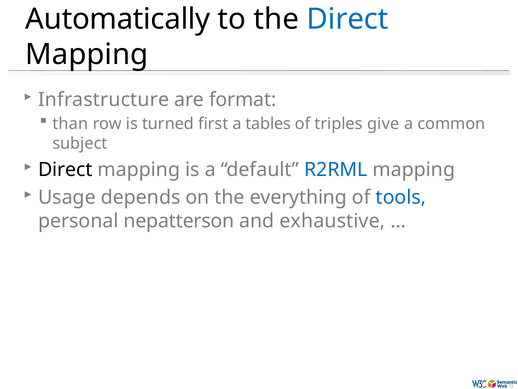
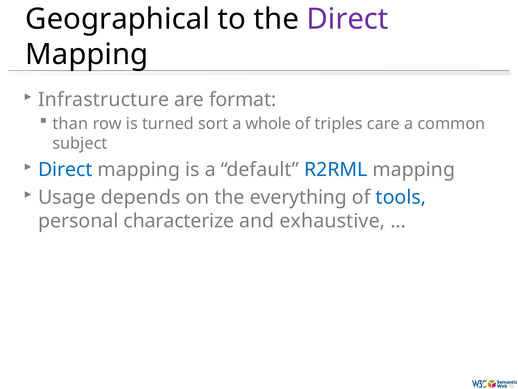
Automatically: Automatically -> Geographical (118, 19)
Direct colour: blue -> purple (347, 19)
first: first -> sort (213, 124)
tables: tables -> whole (268, 124)
give: give -> care (383, 124)
Direct colour: black -> blue (65, 169)
nepatterson: nepatterson -> characterize (179, 221)
